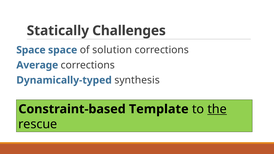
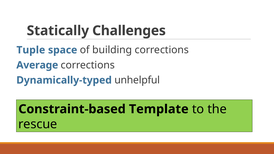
Space: Space -> Tuple (31, 50)
solution: solution -> building (112, 50)
synthesis: synthesis -> unhelpful (137, 80)
the underline: present -> none (217, 109)
